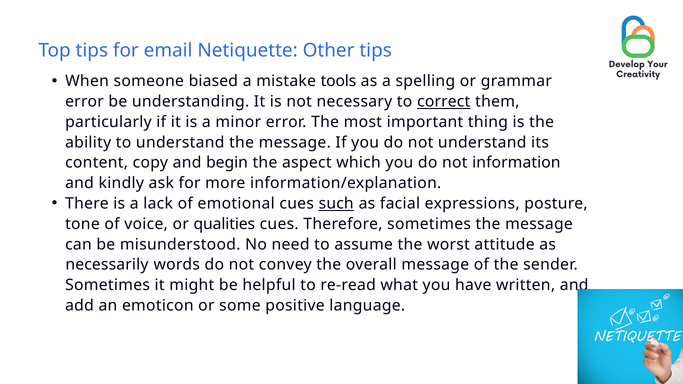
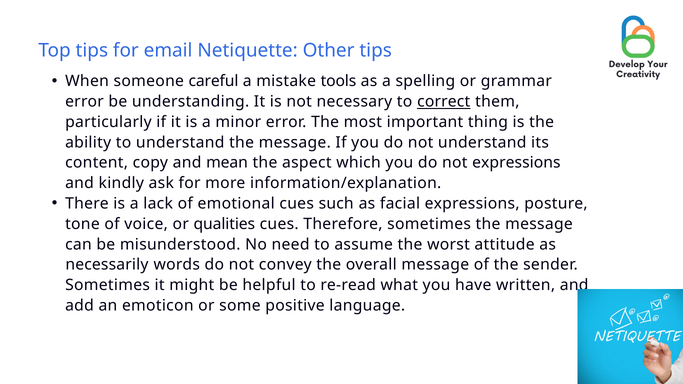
biased: biased -> careful (213, 81)
begin: begin -> mean (227, 163)
not information: information -> expressions (516, 163)
such underline: present -> none (336, 204)
